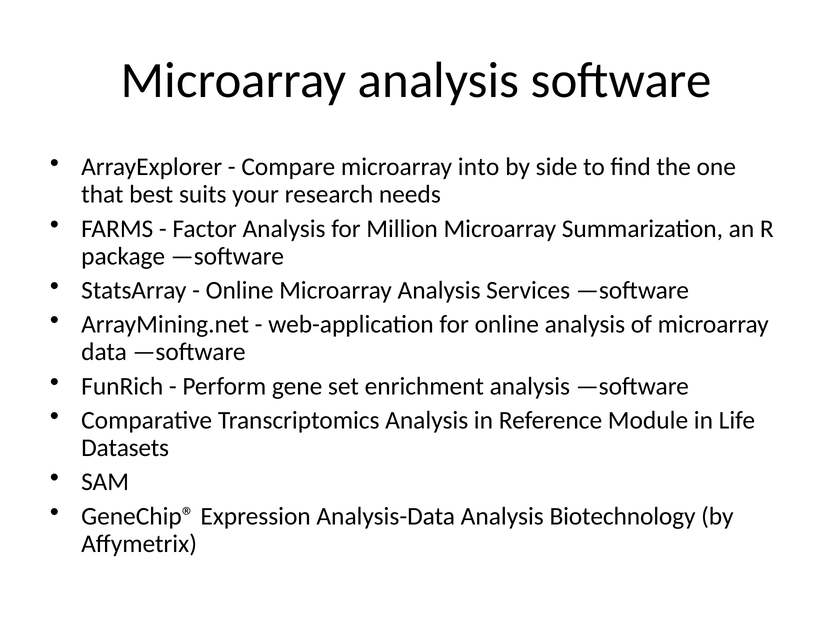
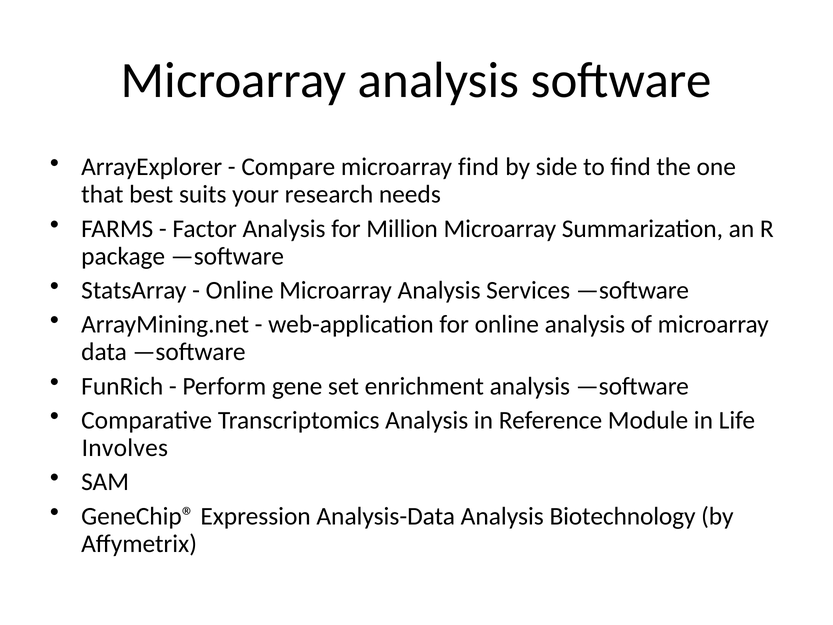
microarray into: into -> find (479, 167)
Datasets: Datasets -> Involves (125, 448)
